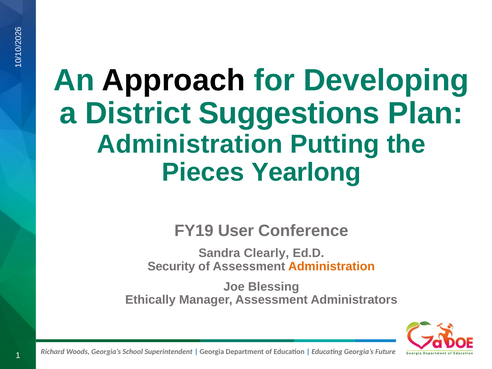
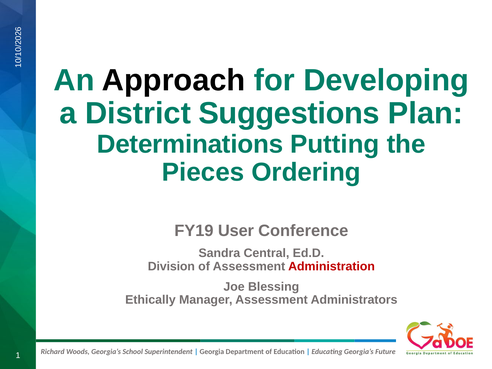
Administration: Administration -> Determinations (190, 144)
Yearlong: Yearlong -> Ordering (306, 172)
Clearly: Clearly -> Central (266, 253)
Security: Security -> Division (171, 267)
Administration colour: orange -> red (332, 267)
